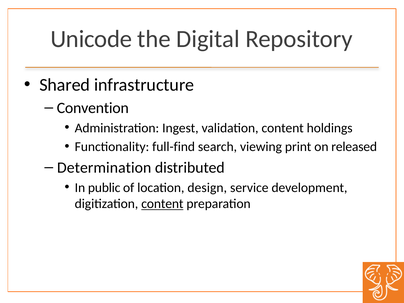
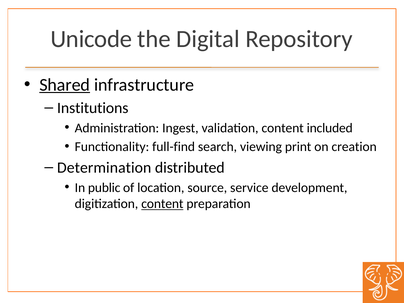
Shared underline: none -> present (65, 85)
Convention: Convention -> Institutions (93, 108)
holdings: holdings -> included (330, 128)
released: released -> creation (354, 147)
design: design -> source (207, 188)
